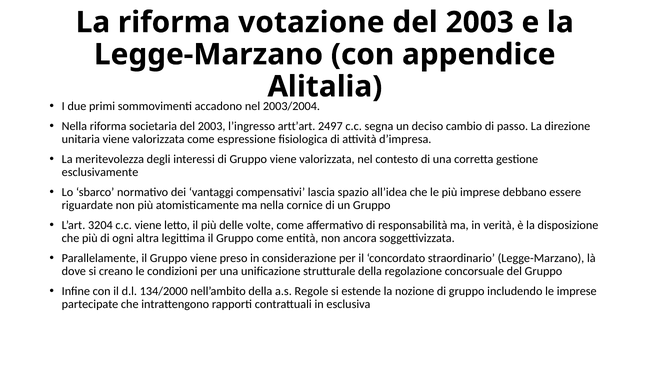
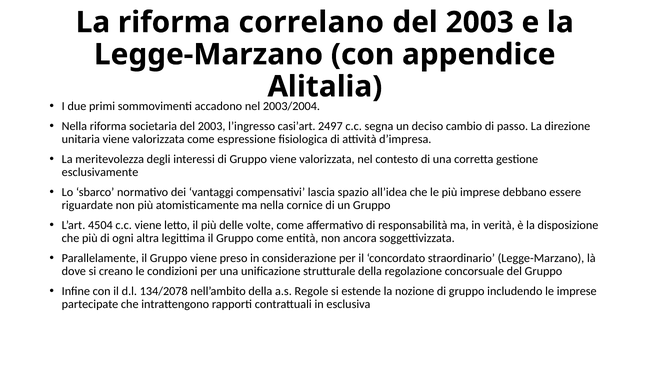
votazione: votazione -> correlano (311, 22)
artt’art: artt’art -> casi’art (297, 126)
3204: 3204 -> 4504 (100, 226)
134/2000: 134/2000 -> 134/2078 (164, 292)
